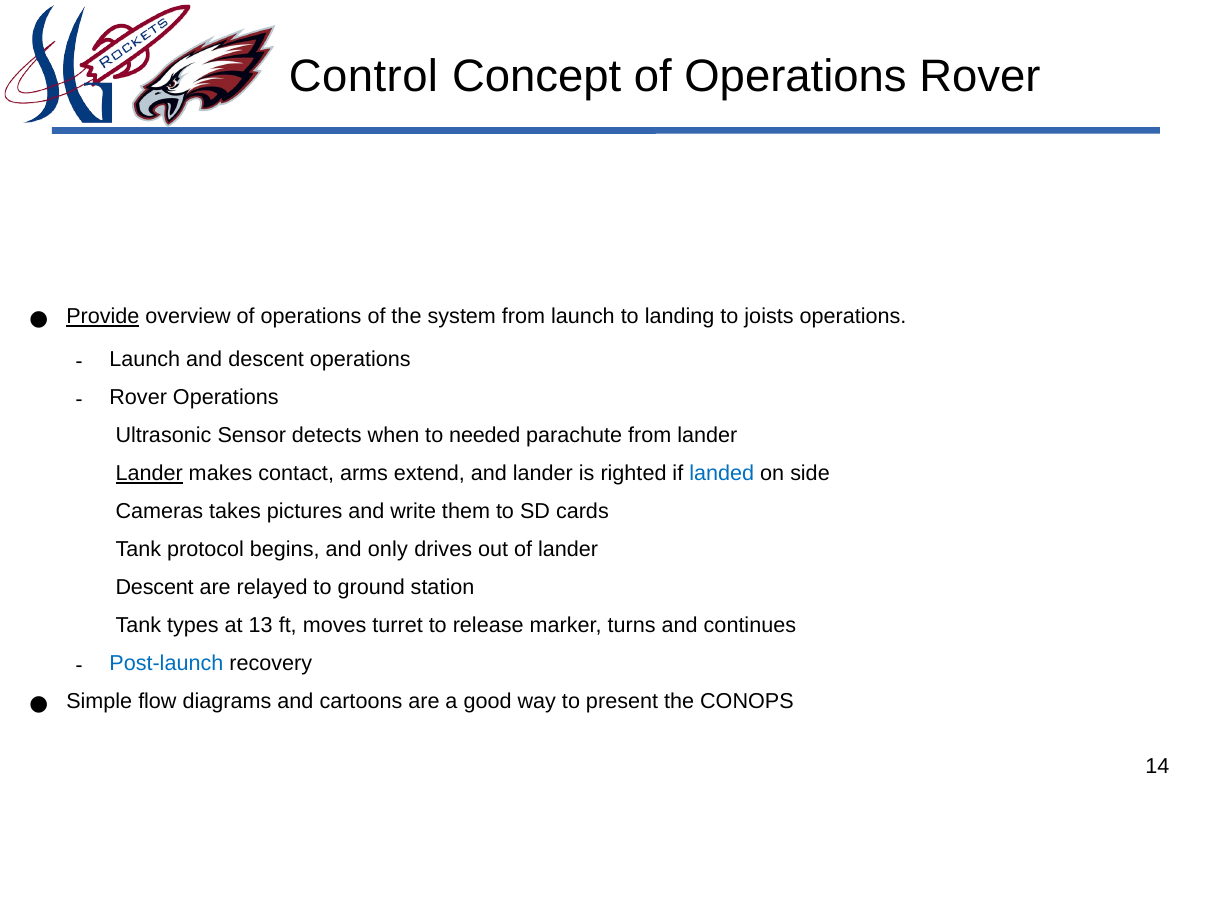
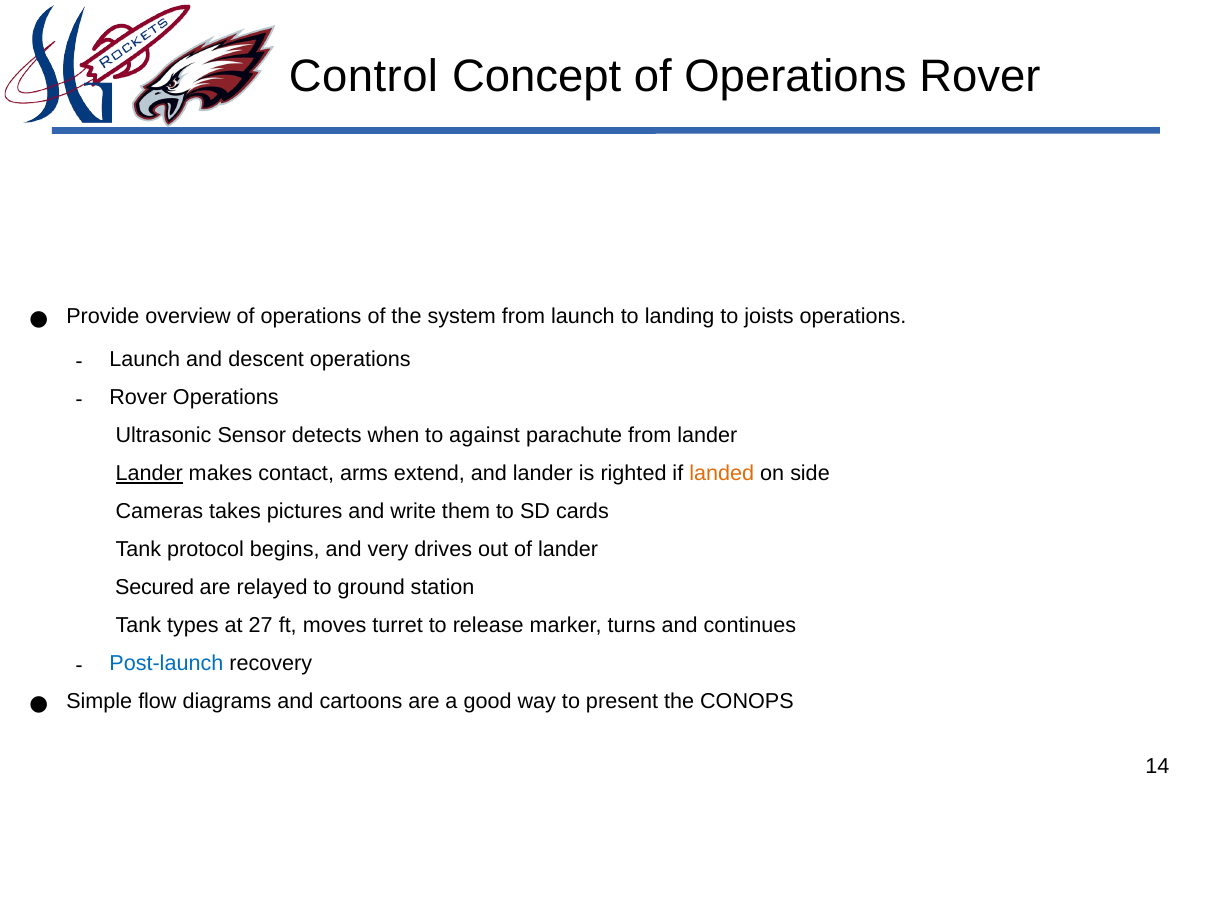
Provide underline: present -> none (103, 317)
needed: needed -> against (485, 436)
landed colour: blue -> orange (722, 474)
only: only -> very (388, 550)
Descent: Descent -> Secured (155, 588)
13: 13 -> 27 (261, 626)
